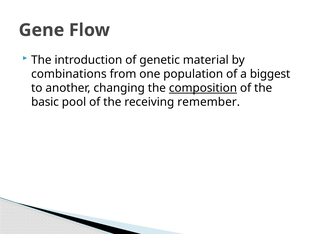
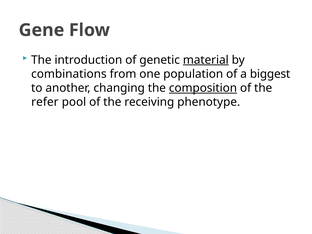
material underline: none -> present (206, 60)
basic: basic -> refer (45, 102)
remember: remember -> phenotype (209, 102)
